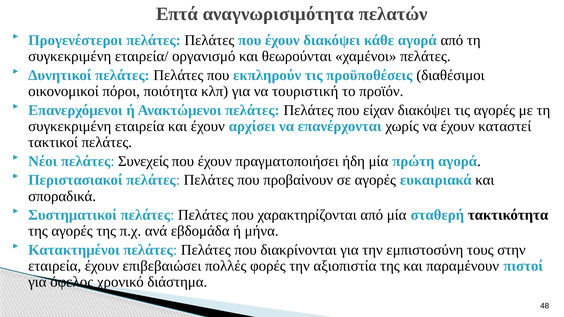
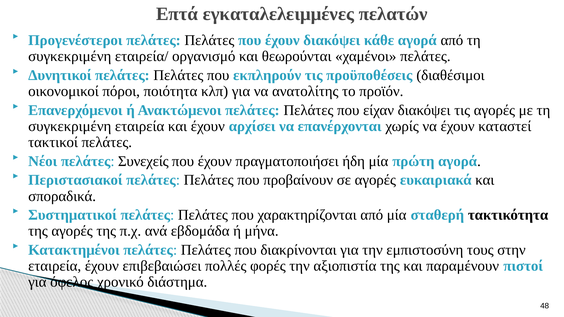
αναγνωρισιμότητα: αναγνωρισιμότητα -> εγκαταλελειμμένες (278, 14)
τουριστική: τουριστική -> ανατολίτης (305, 91)
